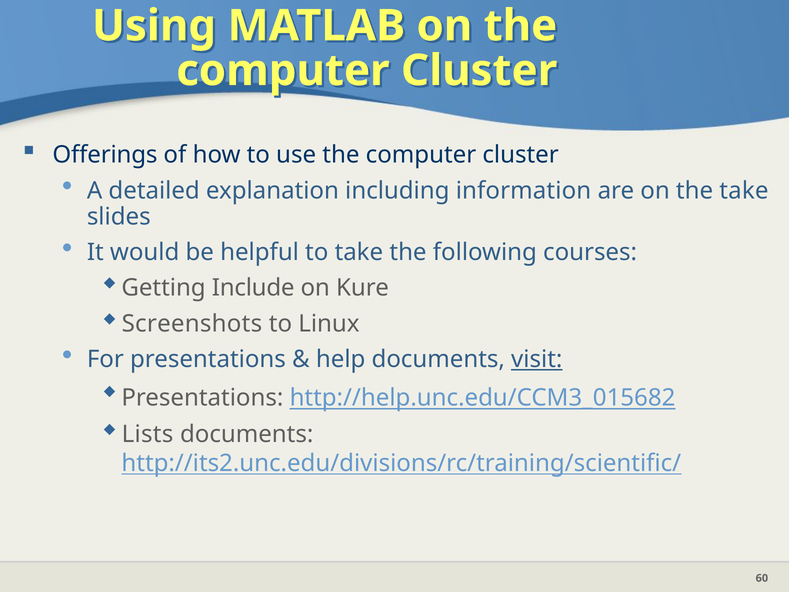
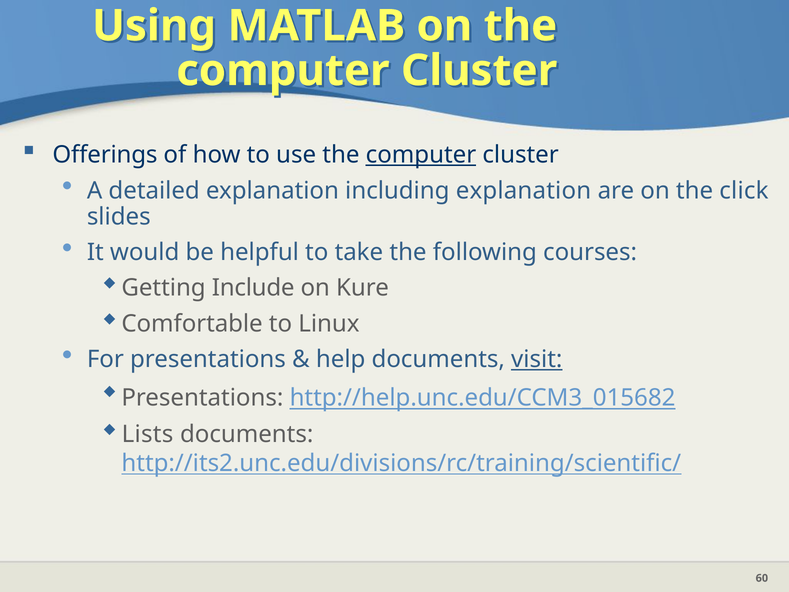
computer underline: none -> present (421, 155)
including information: information -> explanation (523, 191)
the take: take -> click (744, 191)
Screenshots: Screenshots -> Comfortable (192, 324)
